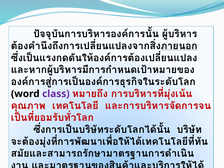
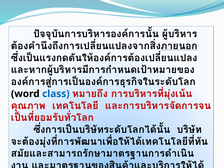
class colour: purple -> blue (56, 94)
